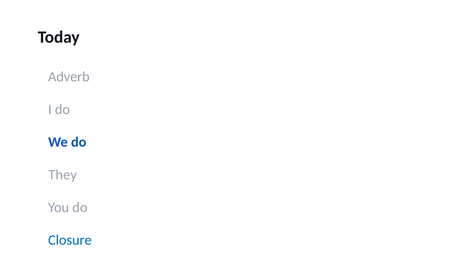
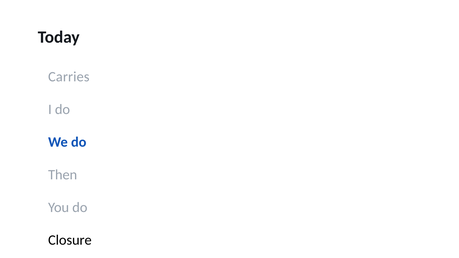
Adverb: Adverb -> Carries (69, 77)
They: They -> Then (63, 175)
Closure colour: blue -> black (70, 240)
